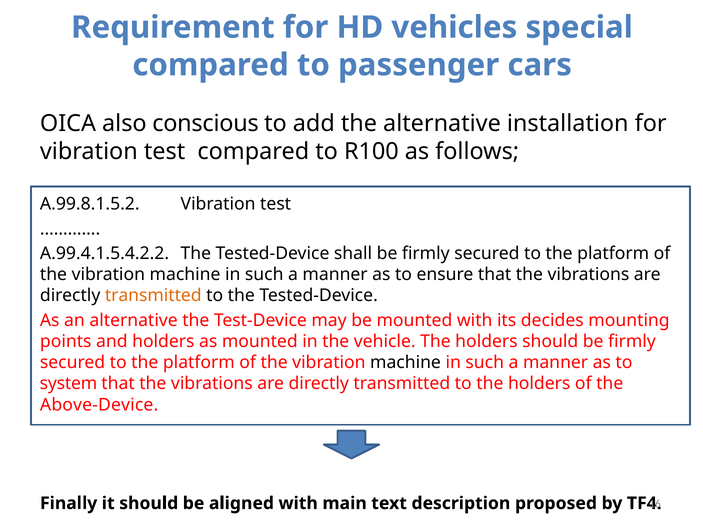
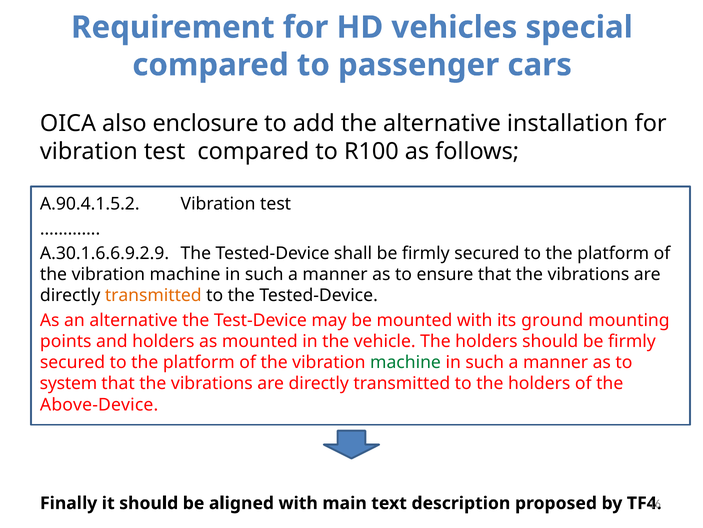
conscious: conscious -> enclosure (206, 123)
A.99.8.1.5.2: A.99.8.1.5.2 -> A.90.4.1.5.2 (90, 204)
A.99.4.1.5.4.2.2: A.99.4.1.5.4.2.2 -> A.30.1.6.6.9.2.9 (105, 253)
decides: decides -> ground (552, 320)
machine colour: black -> green (406, 362)
